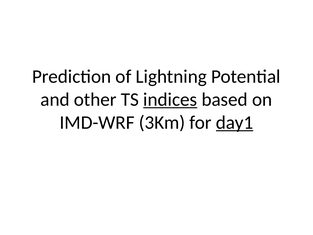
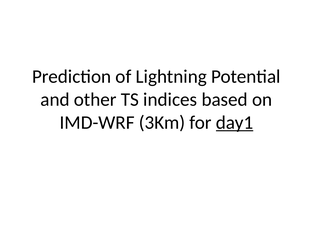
indices underline: present -> none (170, 99)
